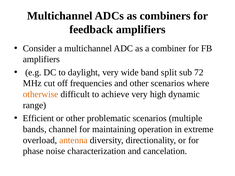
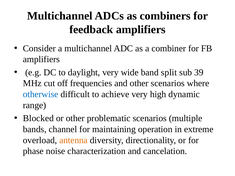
72: 72 -> 39 (199, 72)
otherwise colour: orange -> blue (41, 94)
Efficient: Efficient -> Blocked (38, 118)
